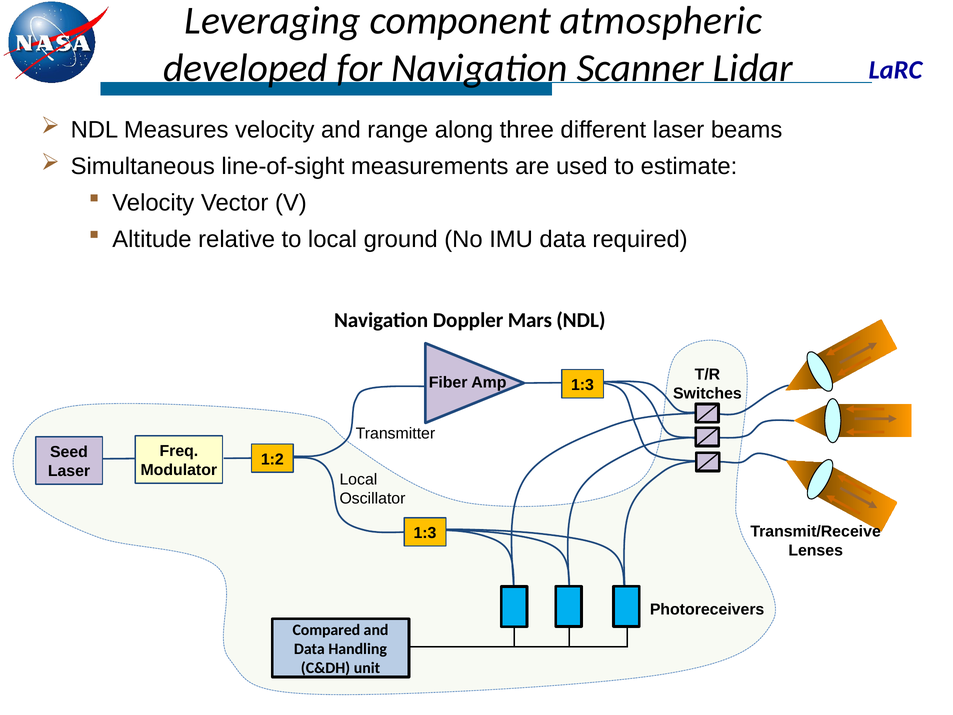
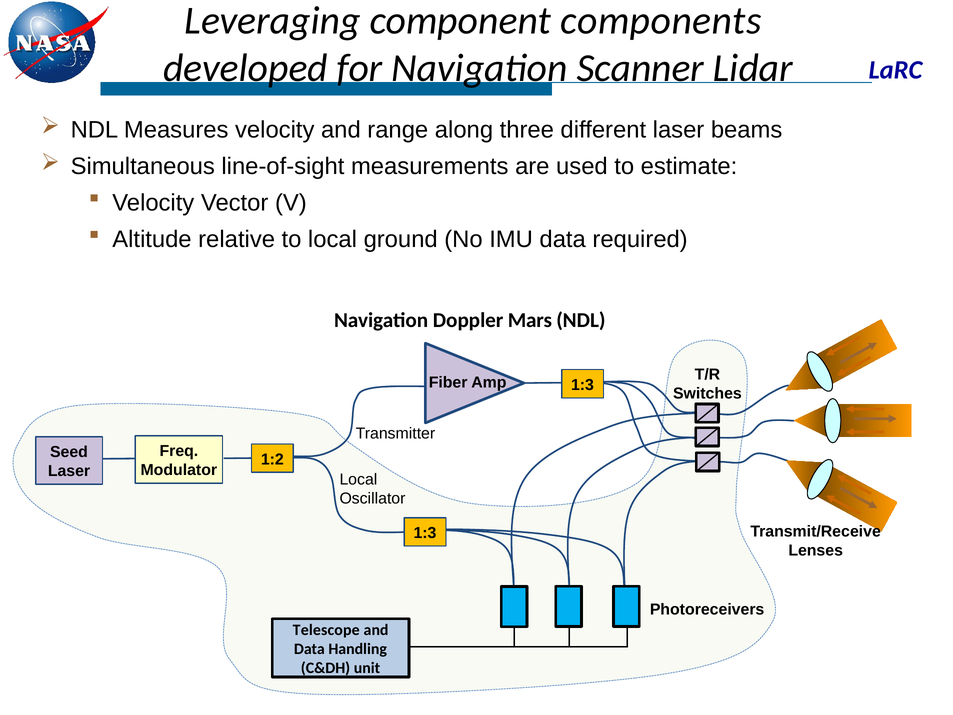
atmospheric: atmospheric -> components (661, 20)
Compared: Compared -> Telescope (326, 630)
